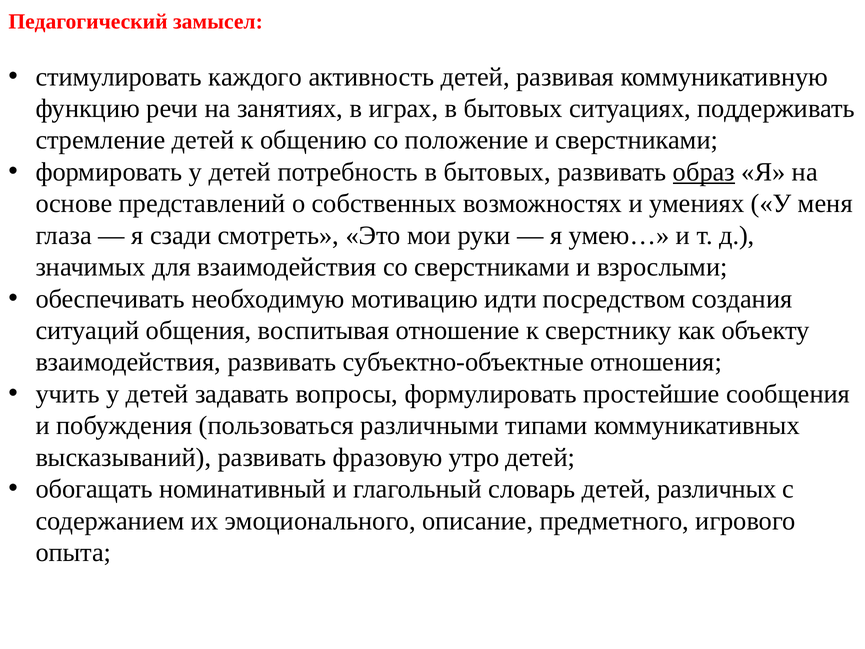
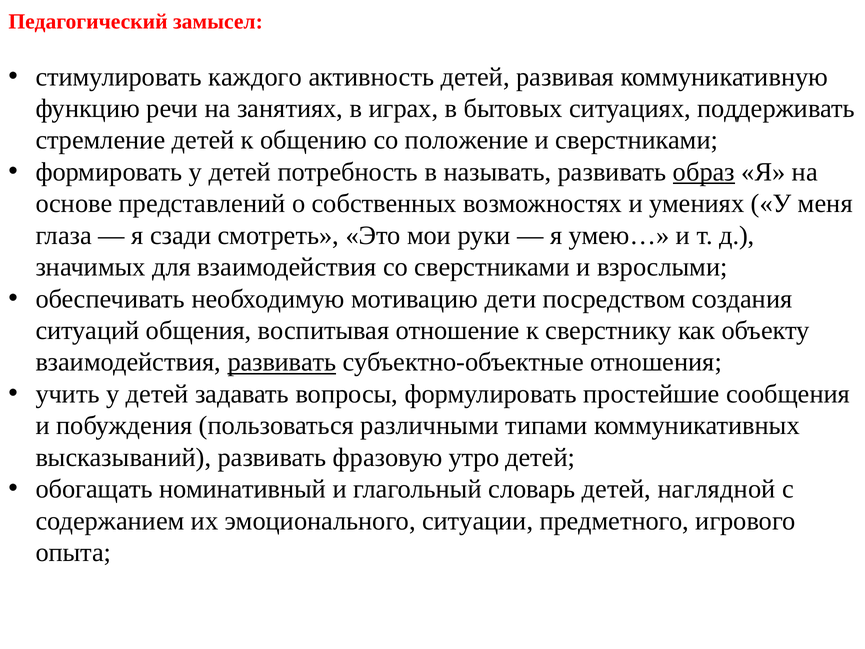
потребность в бытовых: бытовых -> называть (497, 172)
идти: идти -> дети (511, 299)
развивать underline: none -> present (282, 362)
различных: различных -> наглядной (717, 489)
описание: описание -> ситуации (478, 521)
